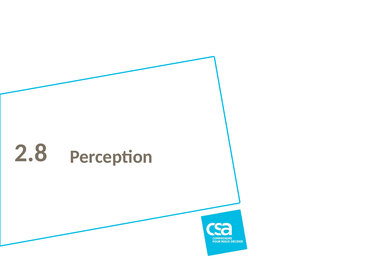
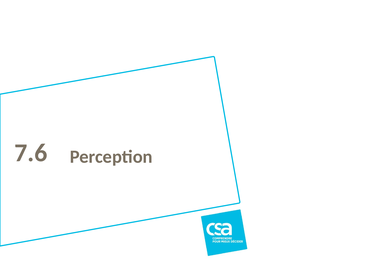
2.8: 2.8 -> 7.6 (31, 153)
